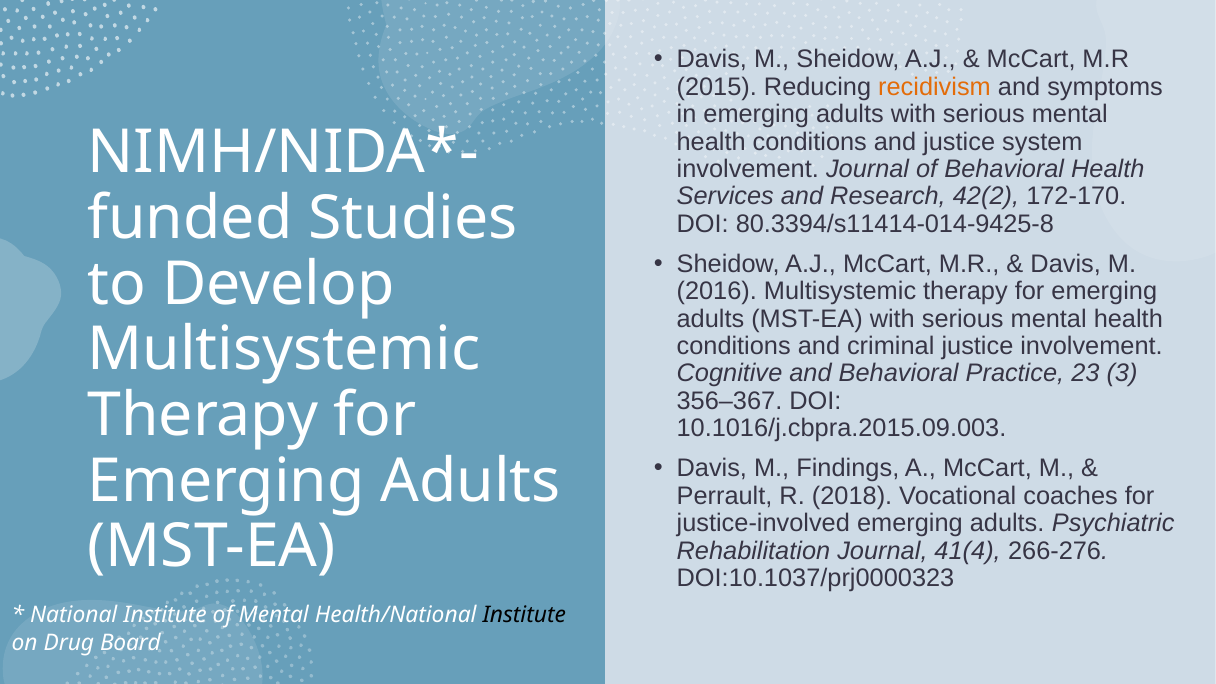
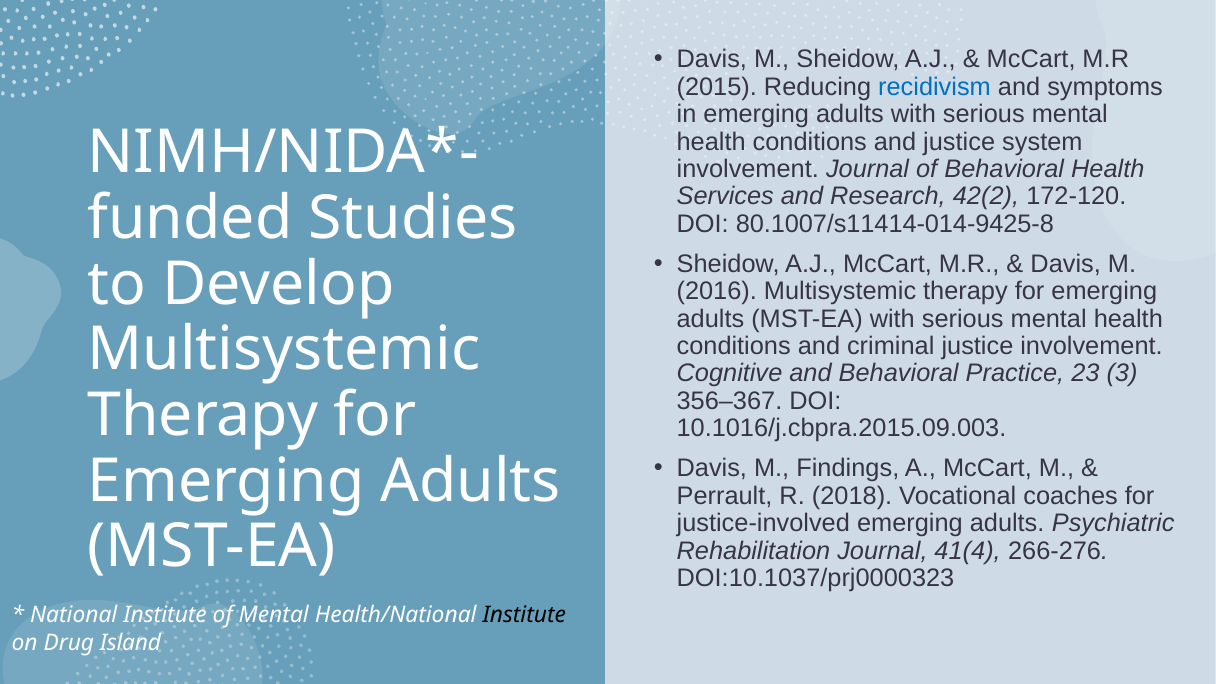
recidivism colour: orange -> blue (934, 87)
172-170: 172-170 -> 172-120 (1076, 197)
80.3394/s11414-014-9425-8: 80.3394/s11414-014-9425-8 -> 80.1007/s11414-014-9425-8 (895, 224)
Board: Board -> Island (130, 643)
